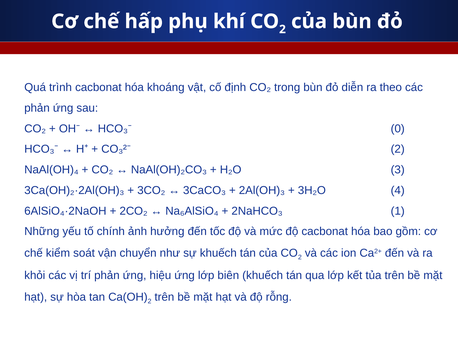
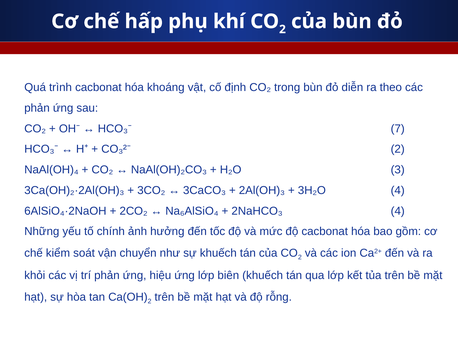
0: 0 -> 7 (398, 129)
2NaHCO₃ 1: 1 -> 4 (398, 211)
